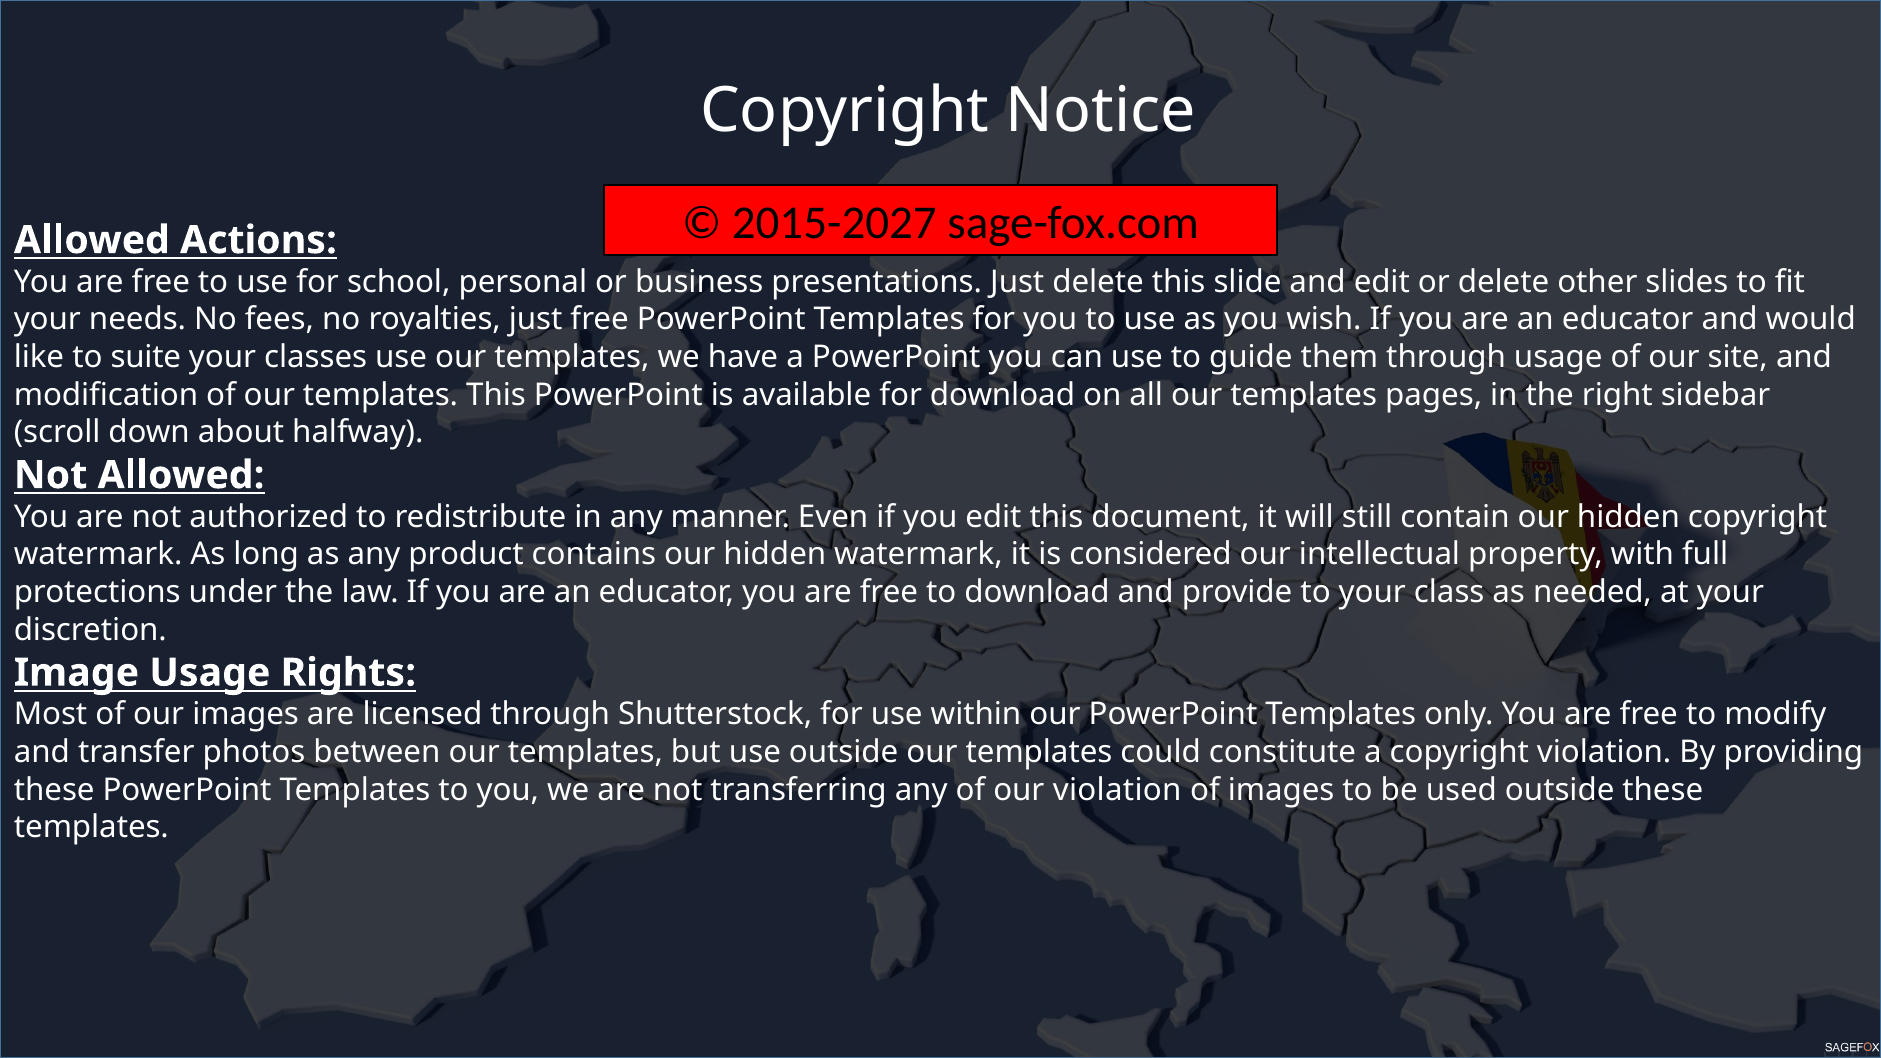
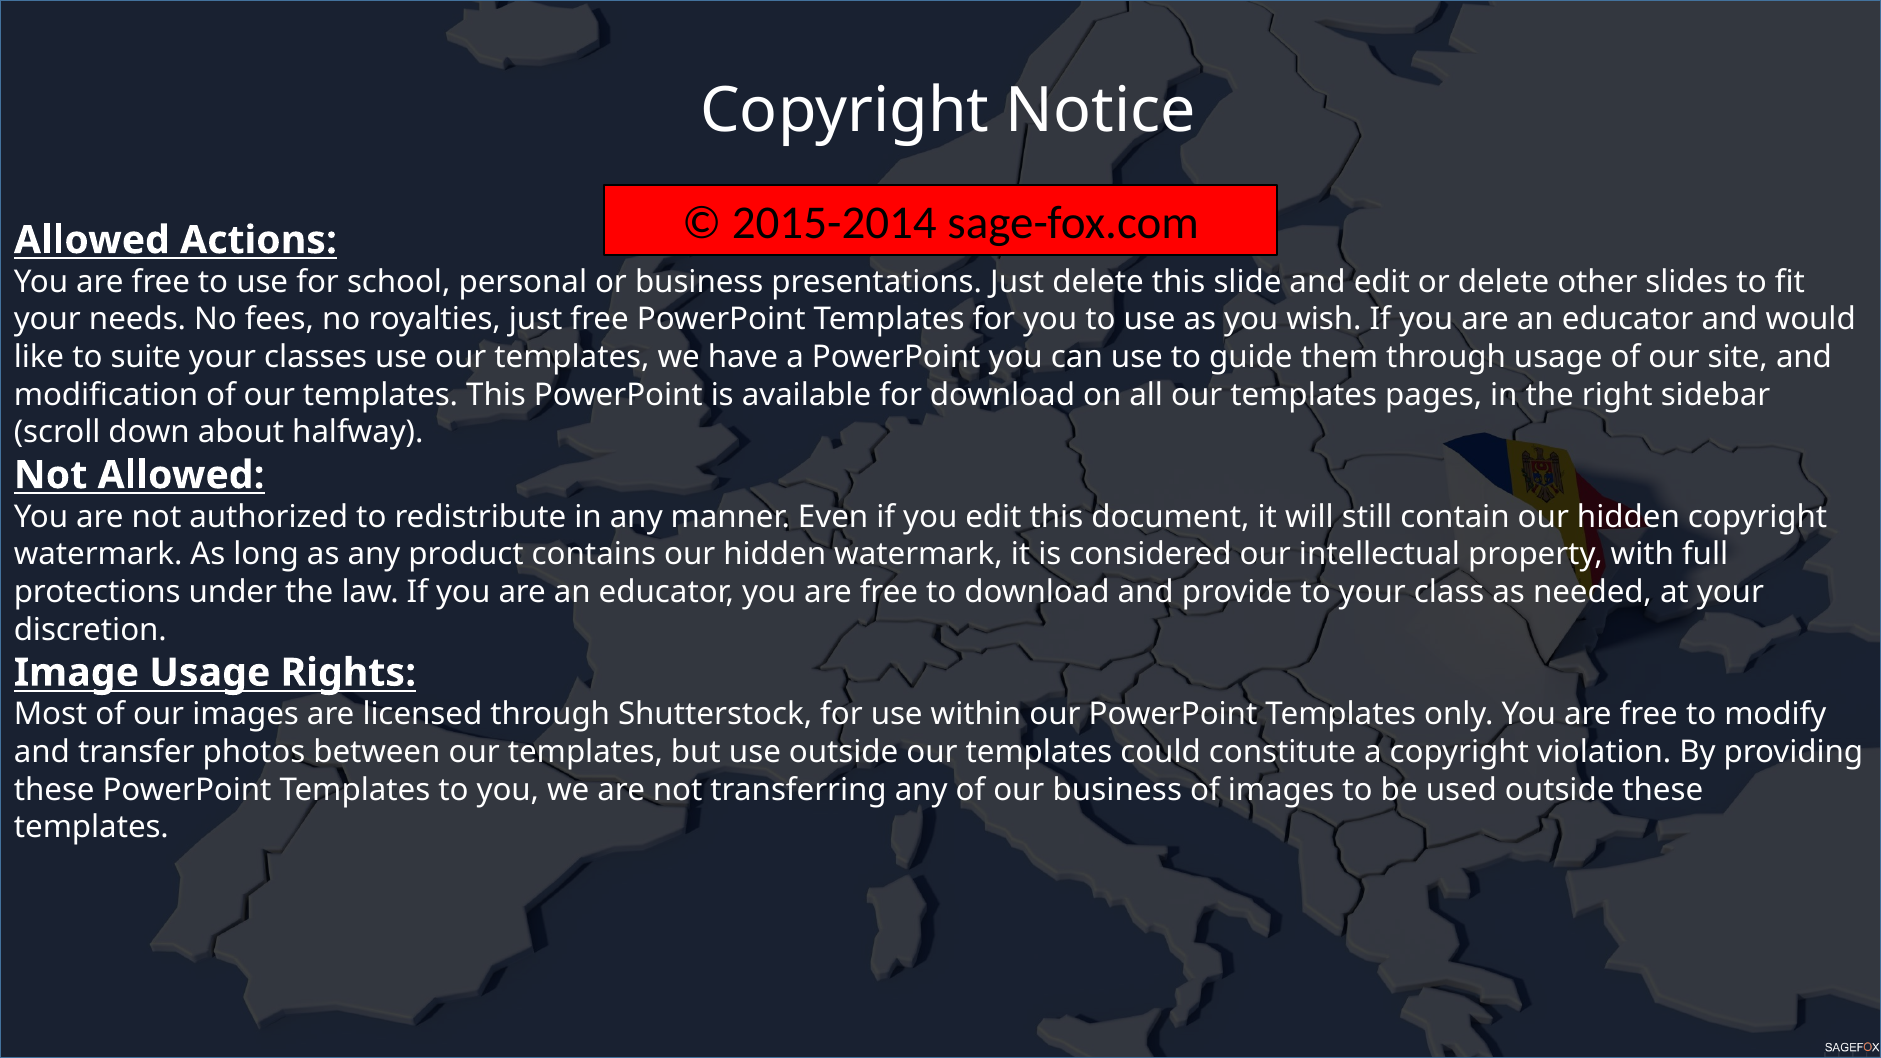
2015-2027: 2015-2027 -> 2015-2014 (834, 223)
our violation: violation -> business (1117, 790)
